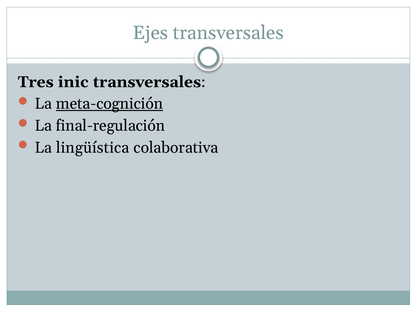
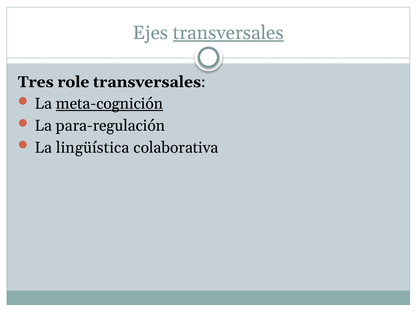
transversales underline: none -> present (228, 33)
inic: inic -> role (73, 82)
final-regulación: final-regulación -> para-regulación (111, 126)
